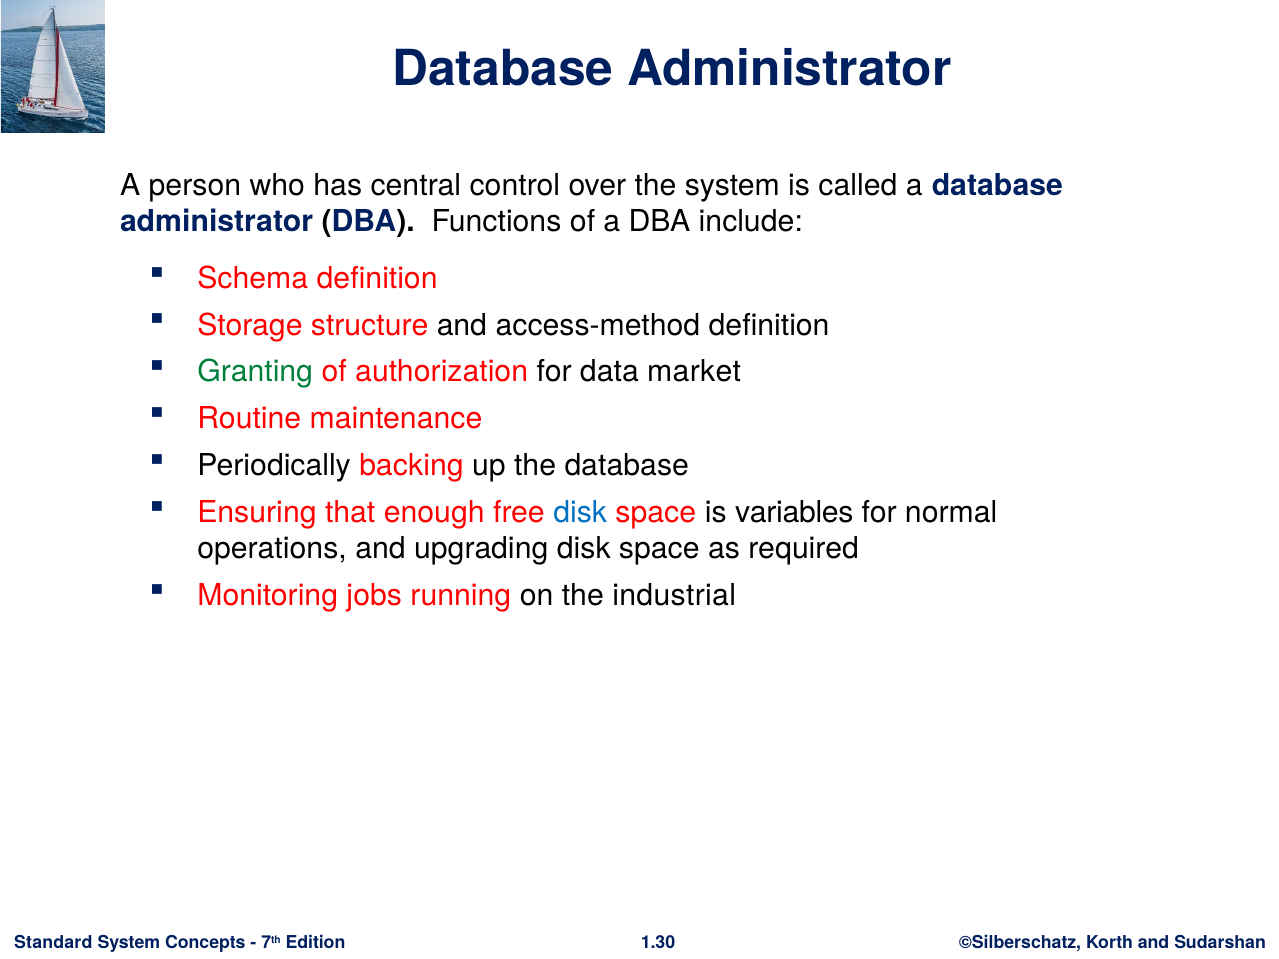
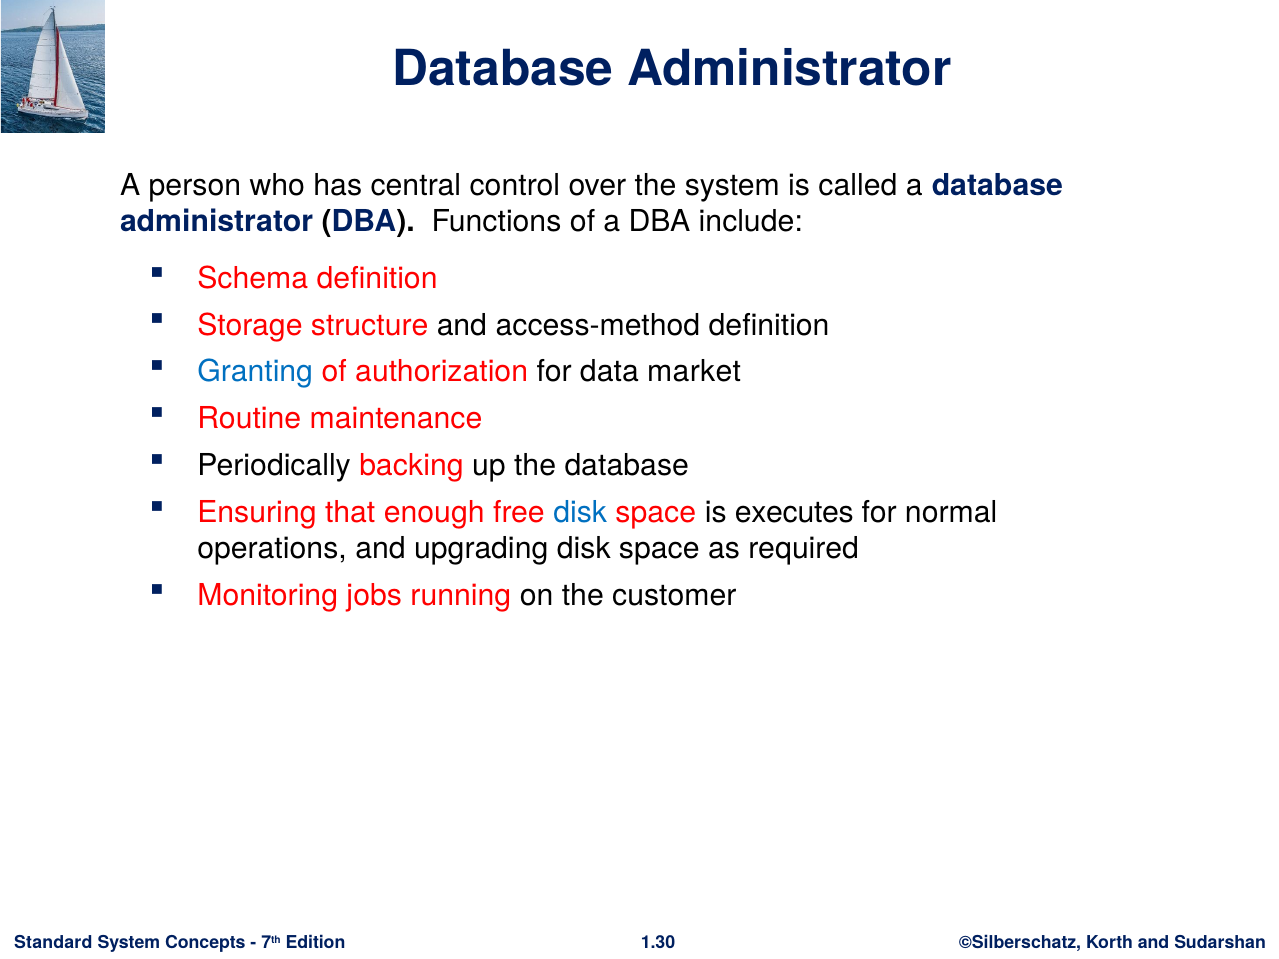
Granting colour: green -> blue (255, 372)
variables: variables -> executes (794, 513)
industrial: industrial -> customer (674, 596)
